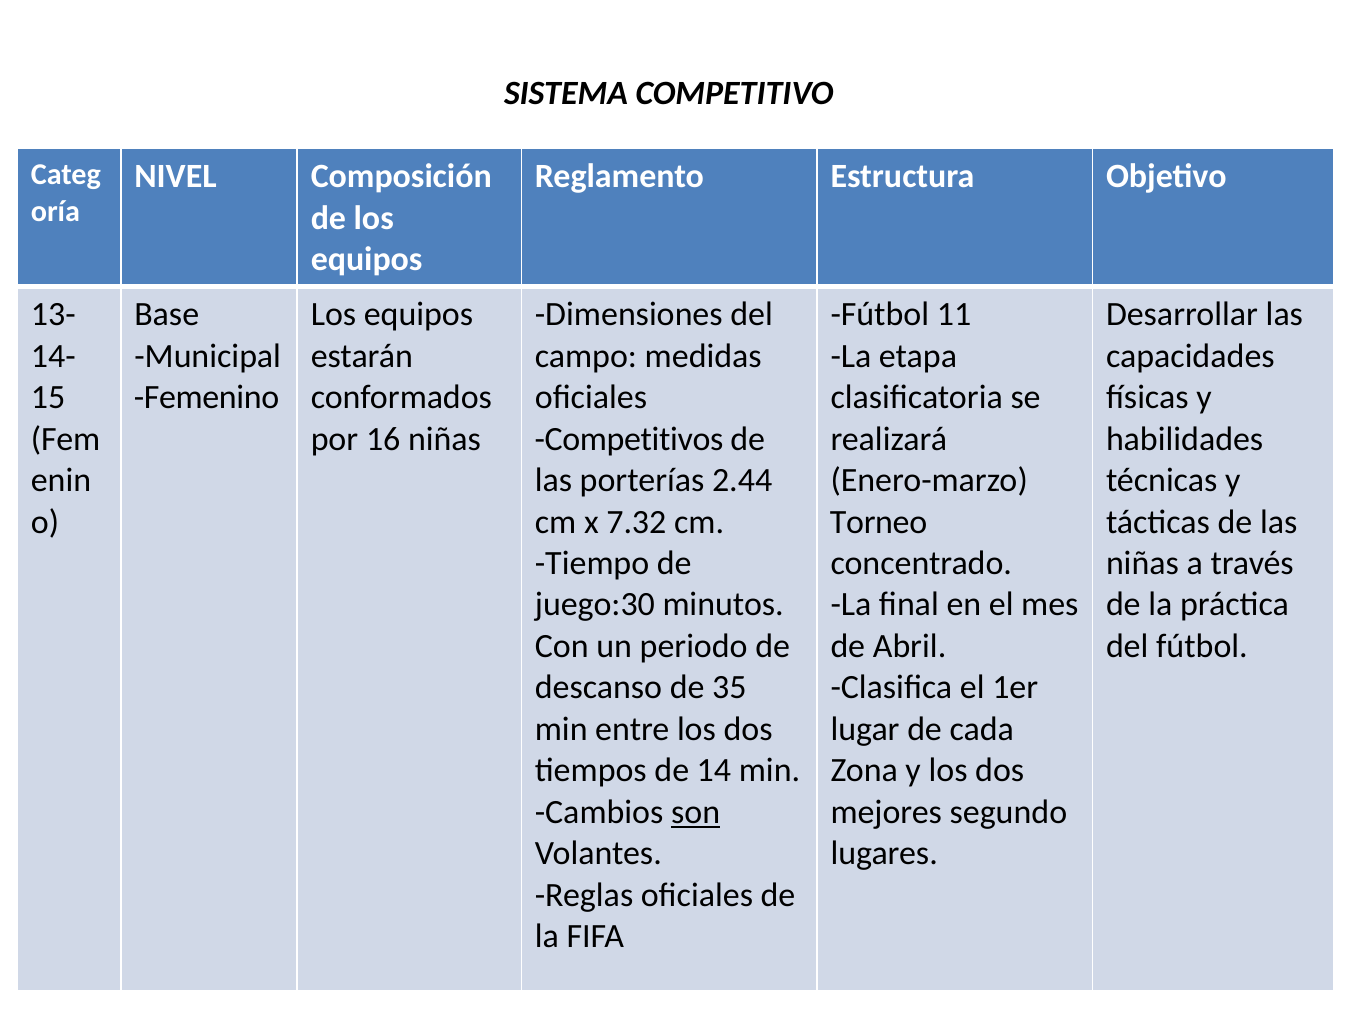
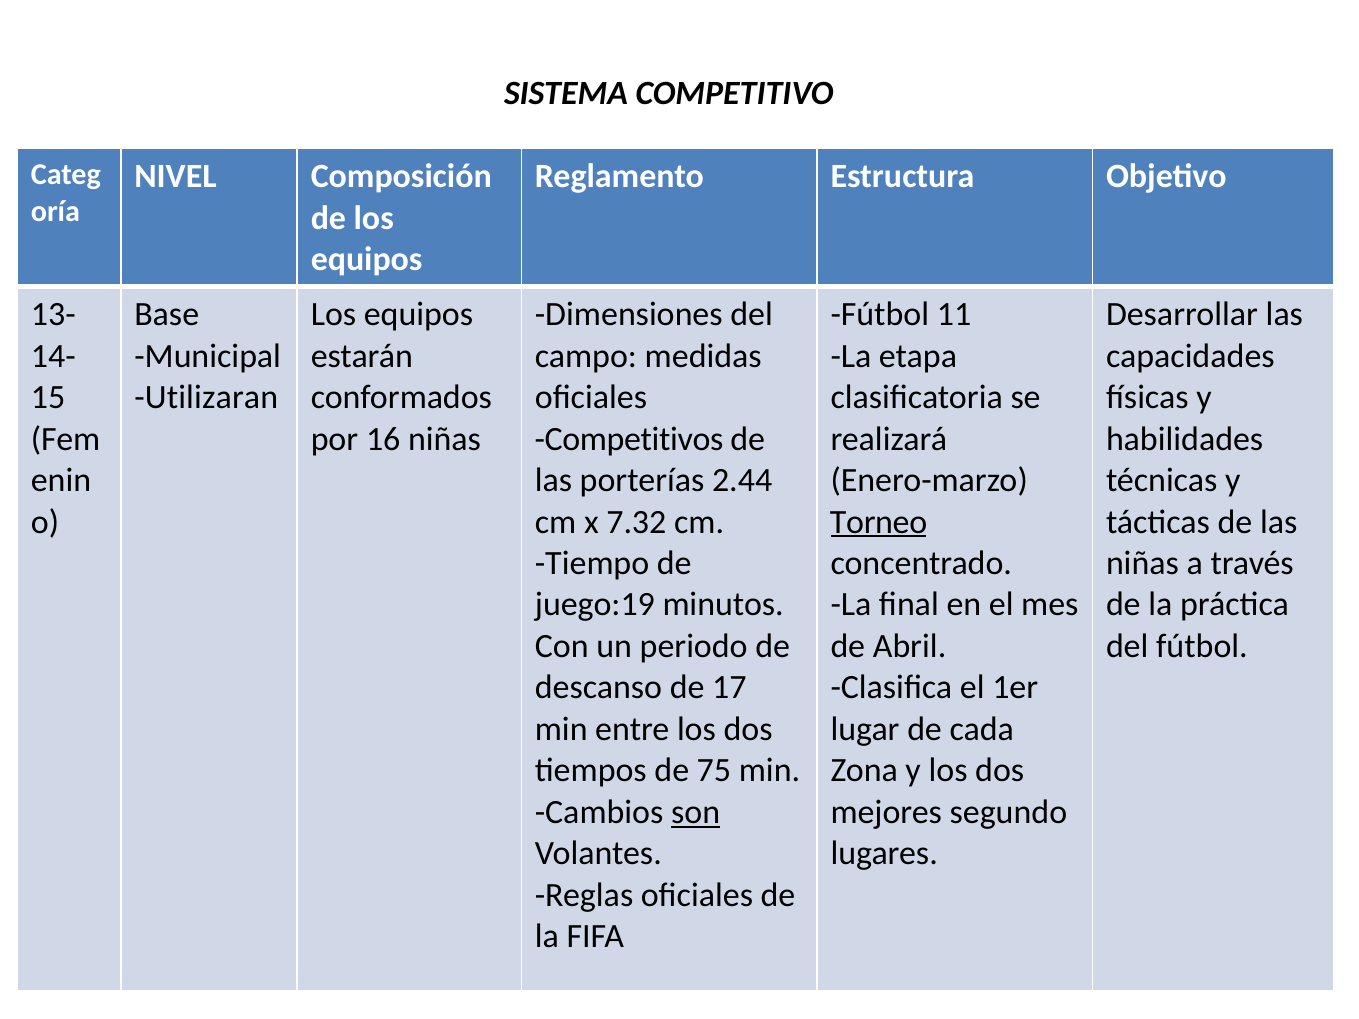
Femenino: Femenino -> Utilizaran (206, 398)
Torneo underline: none -> present (879, 522)
juego:30: juego:30 -> juego:19 (595, 605)
35: 35 -> 17 (729, 688)
14: 14 -> 75 (714, 771)
